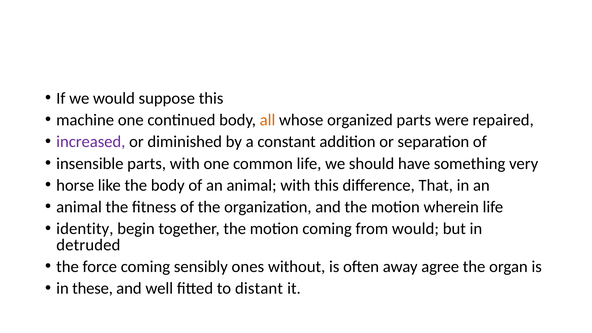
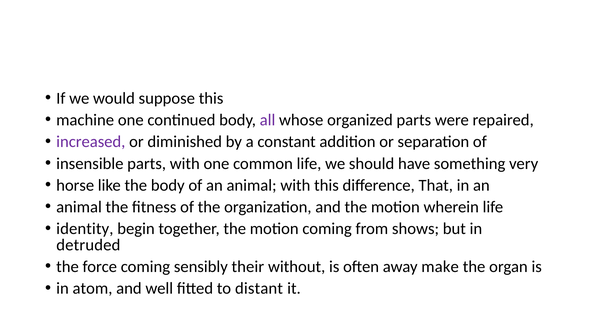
all colour: orange -> purple (268, 120)
from would: would -> shows (415, 229)
ones: ones -> their (248, 267)
agree: agree -> make (440, 267)
these: these -> atom (92, 288)
